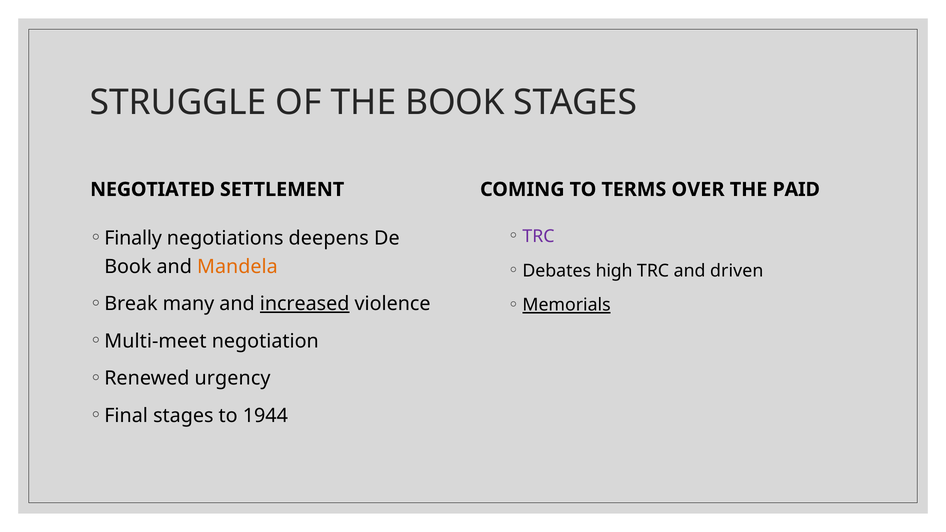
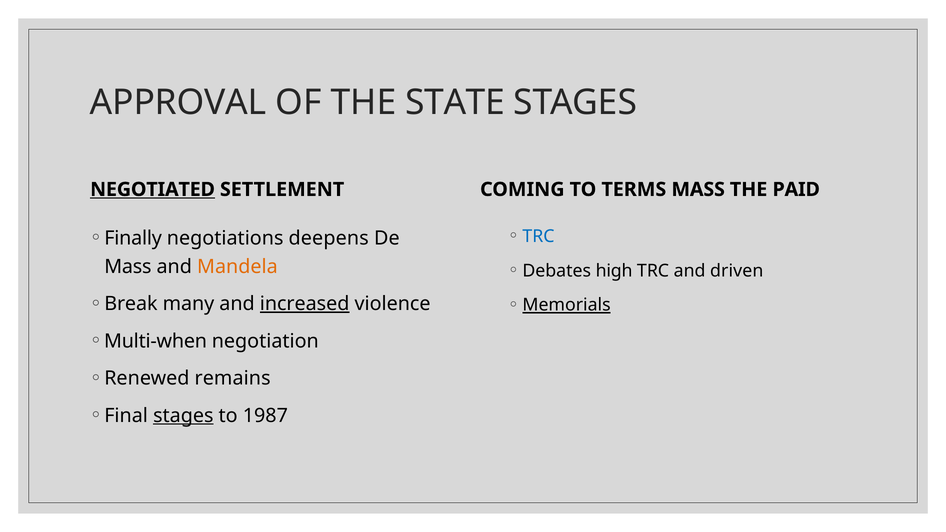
STRUGGLE: STRUGGLE -> APPROVAL (178, 103)
THE BOOK: BOOK -> STATE (455, 103)
NEGOTIATED underline: none -> present (153, 189)
TERMS OVER: OVER -> MASS (698, 189)
TRC colour: purple -> blue (538, 236)
Book: Book -> Mass (128, 267)
Multi-meet: Multi-meet -> Multi-when (156, 341)
urgency: urgency -> remains (233, 378)
stages underline: none -> present (183, 416)
1944: 1944 -> 1987 (265, 416)
